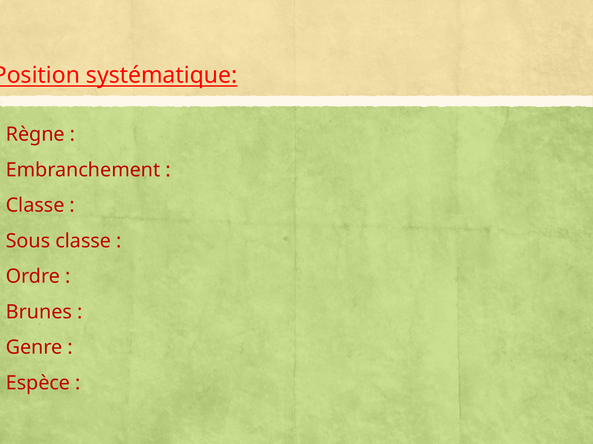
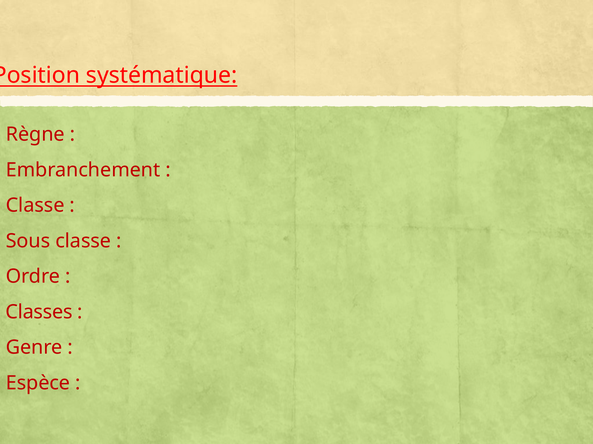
Brunes: Brunes -> Classes (39, 312)
